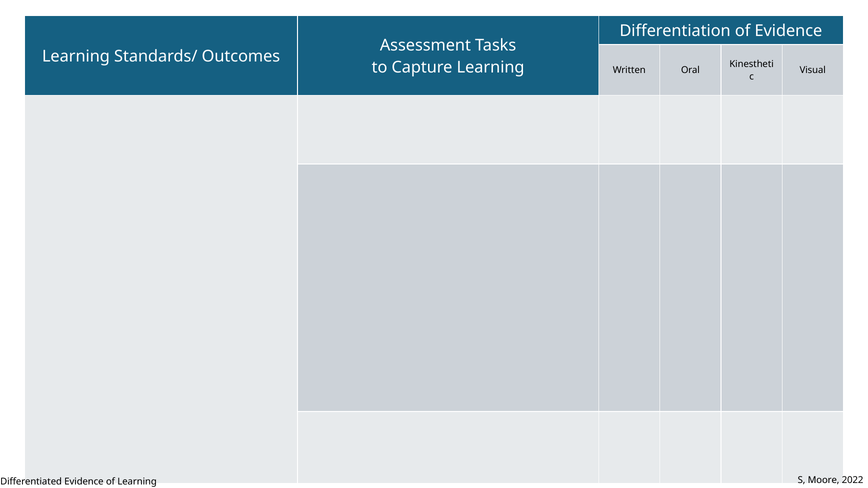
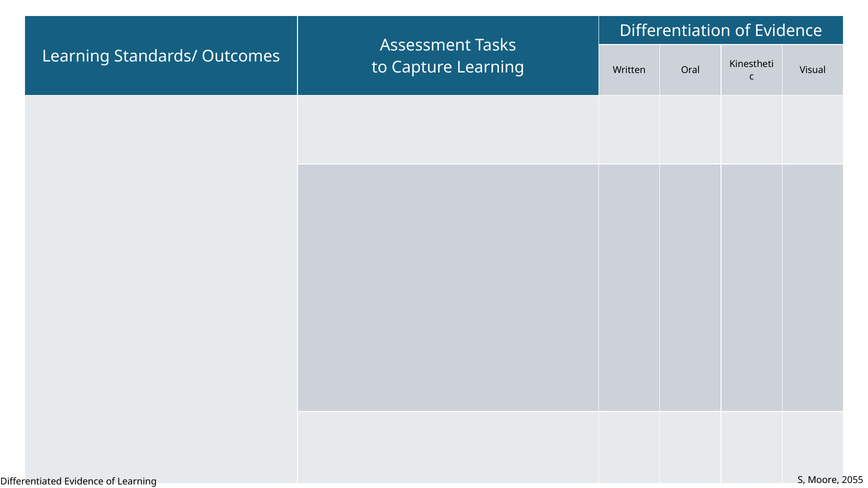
2022: 2022 -> 2055 (853, 480)
